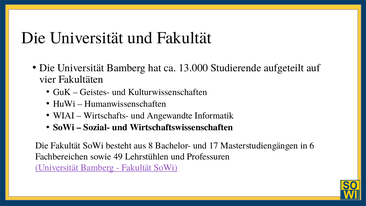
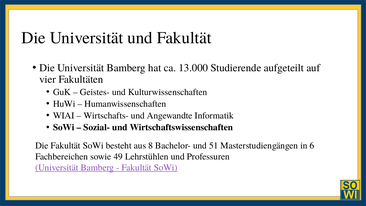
17: 17 -> 51 (214, 146)
